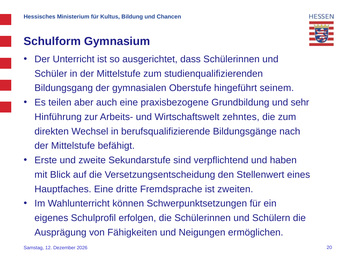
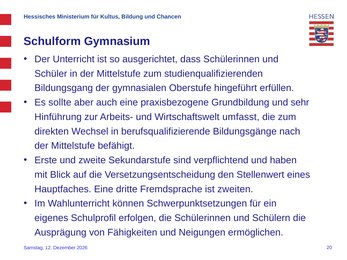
seinem: seinem -> erfüllen (277, 88)
teilen: teilen -> sollte (60, 103)
zehntes: zehntes -> umfasst (241, 117)
